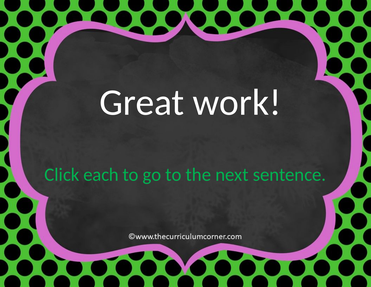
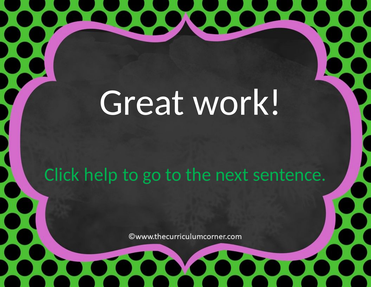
each: each -> help (101, 174)
